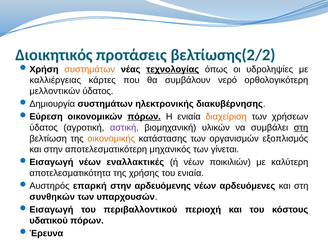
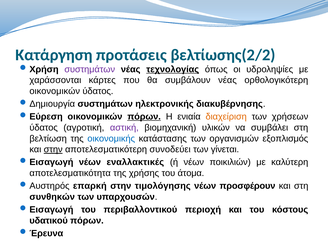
Διοικητικός: Διοικητικός -> Κατάργηση (54, 55)
συστημάτων colour: orange -> purple (90, 69)
καλλιέργειας: καλλιέργειας -> χαράσσονται (55, 80)
συμβάλουν νερό: νερό -> νέας (227, 80)
μελλοντικών: μελλοντικών -> οικονομικών (55, 91)
στη underline: present -> none (301, 128)
οικονομικής colour: orange -> blue (111, 139)
στην underline: none -> present (53, 149)
μηχανικός: μηχανικός -> συνοδεύει (170, 149)
του ενιαία: ενιαία -> άτομα (191, 173)
αρδευόμενης: αρδευόμενης -> τιμολόγησης (163, 186)
αρδευόμενες: αρδευόμενες -> προσφέρουν (247, 186)
